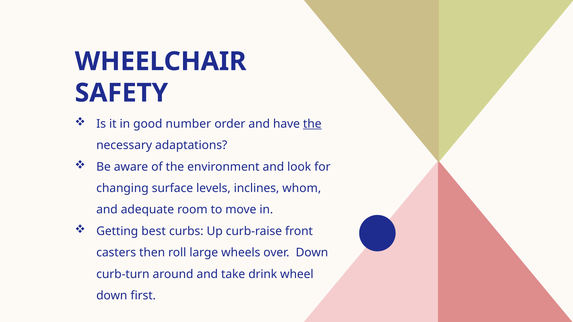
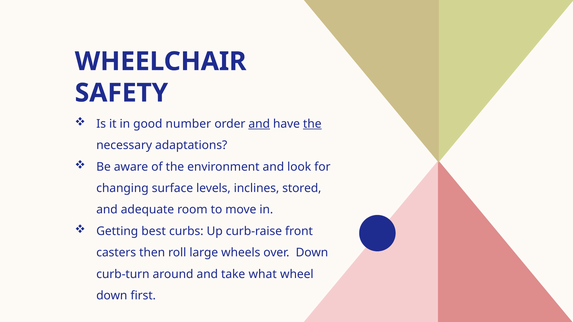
and underline: none -> present (259, 124)
whom: whom -> stored (302, 188)
drink: drink -> what (263, 274)
